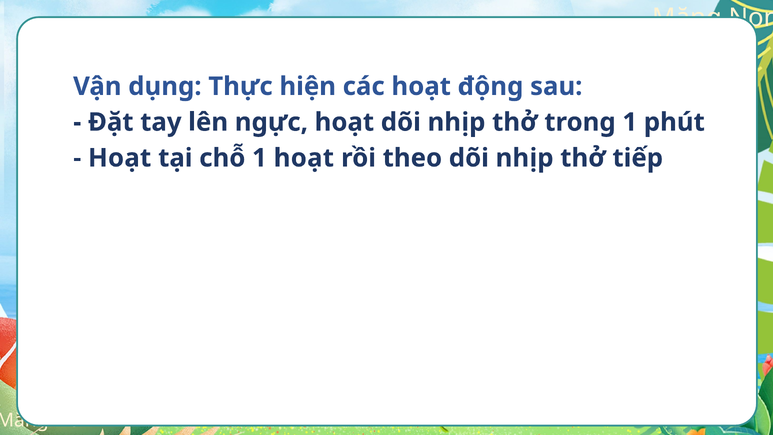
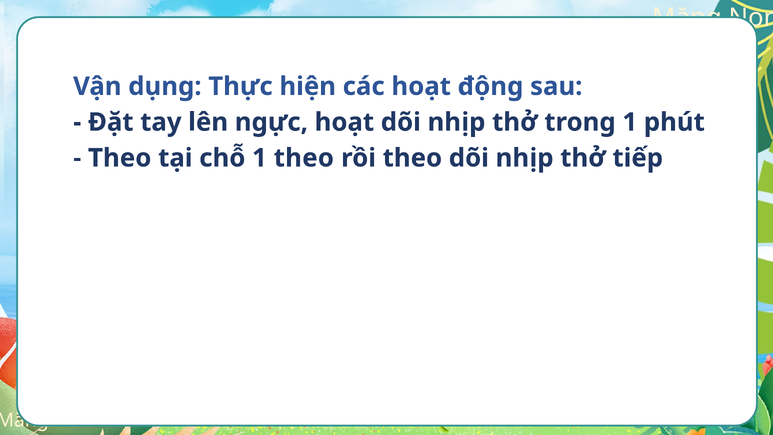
Hoạt: Hoạt -> Theo (120, 158)
1 hoạt: hoạt -> theo (304, 158)
